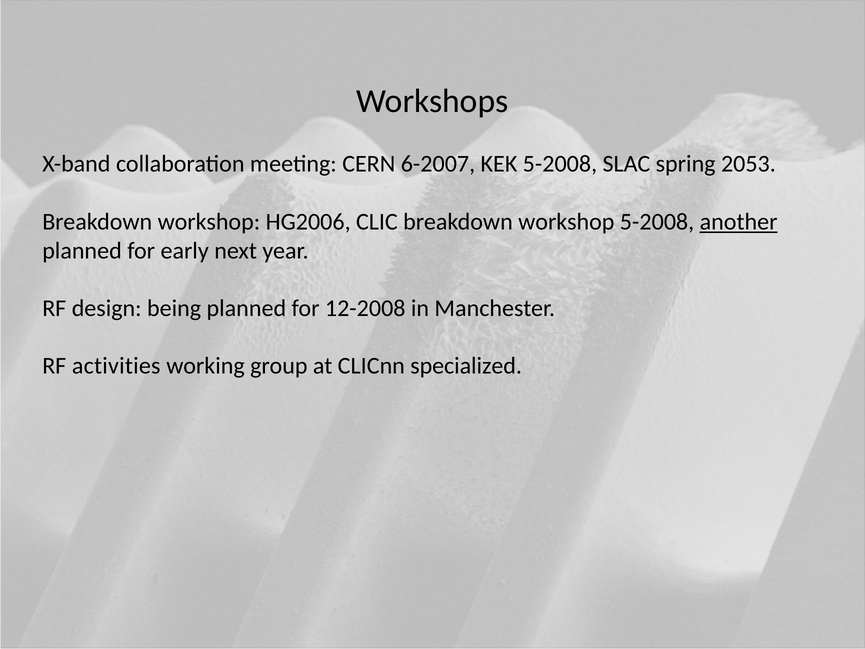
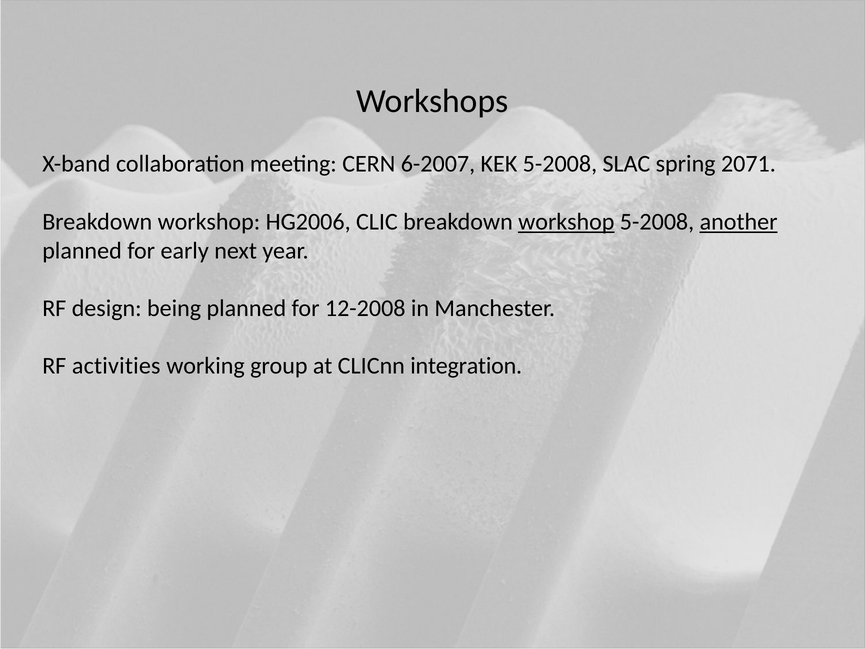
2053: 2053 -> 2071 (748, 164)
workshop underline: none -> present (566, 222)
specialized: specialized -> integration (466, 366)
